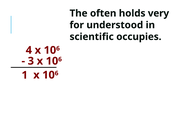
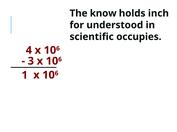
often: often -> know (103, 13)
very: very -> inch (158, 13)
